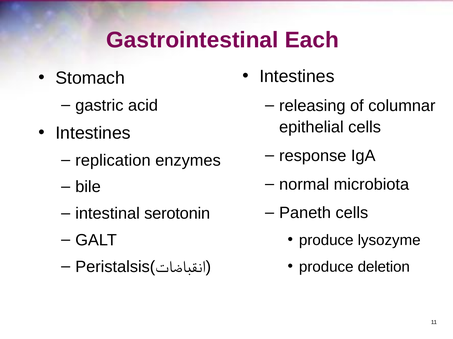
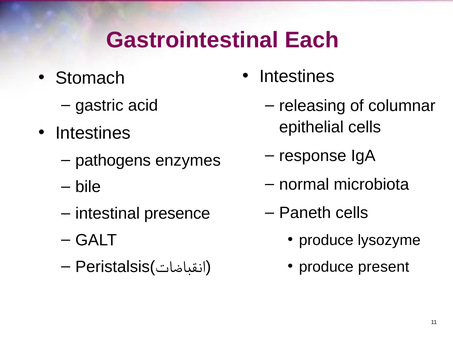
replication: replication -> pathogens (113, 161)
serotonin: serotonin -> presence (177, 214)
deletion: deletion -> present (384, 267)
